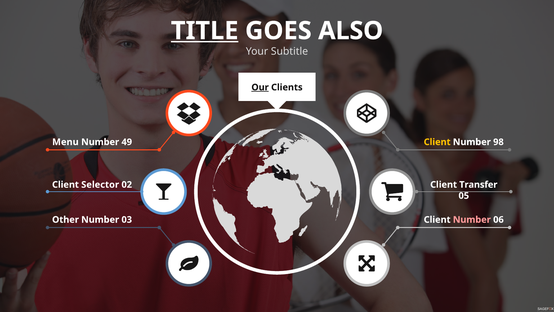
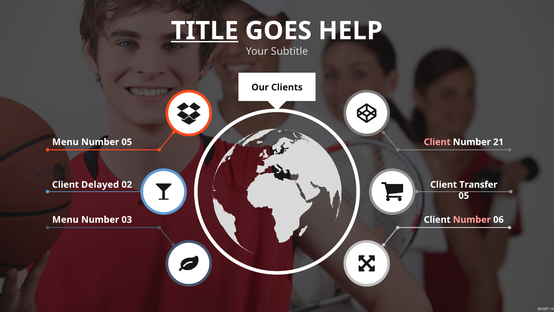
ALSO: ALSO -> HELP (350, 31)
Our underline: present -> none (260, 87)
Number 49: 49 -> 05 (127, 142)
Client colour: yellow -> pink (437, 142)
98: 98 -> 21 (498, 142)
Selector: Selector -> Delayed (100, 184)
Other: Other -> Menu (65, 219)
